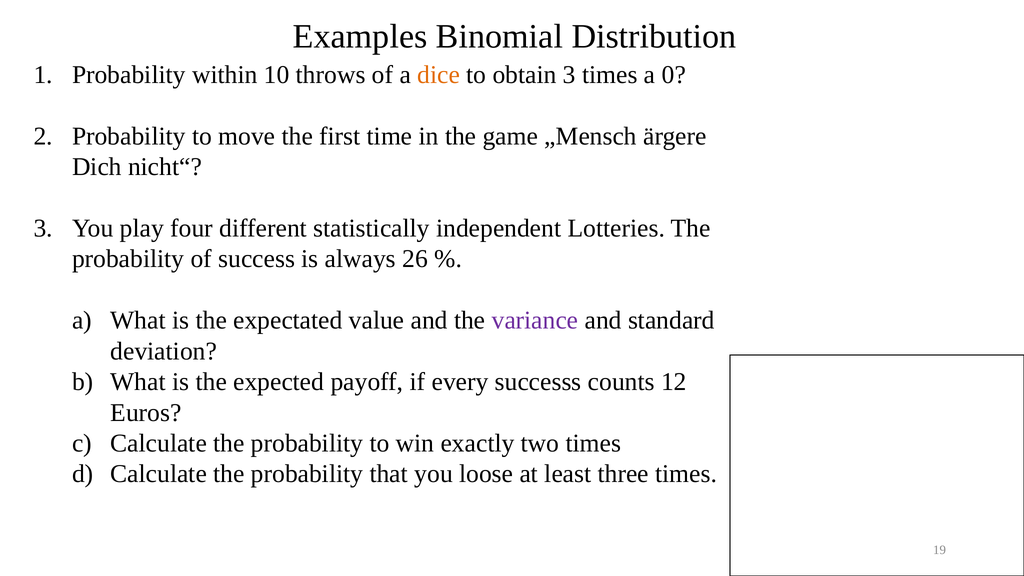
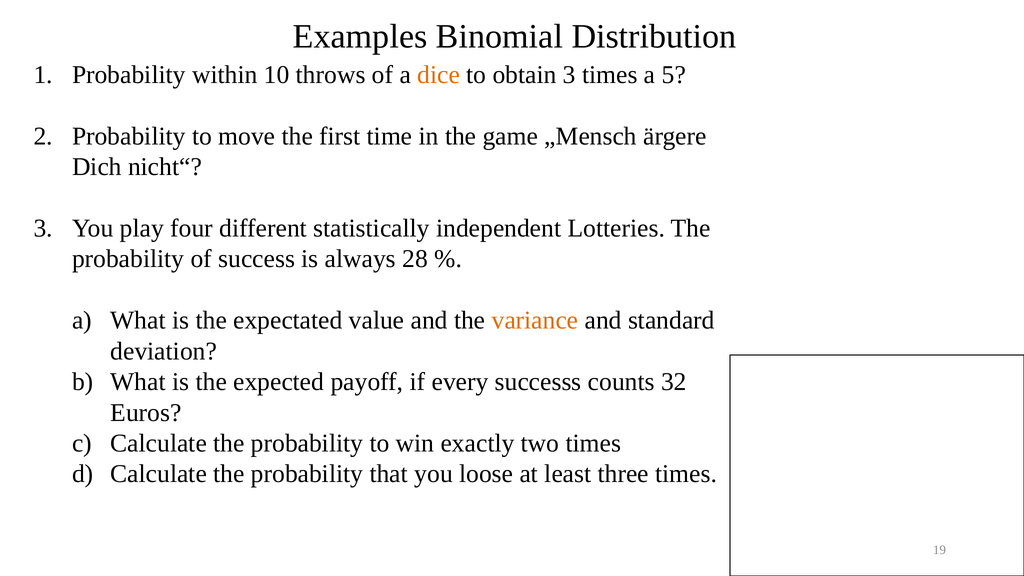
0: 0 -> 5 (674, 75)
26: 26 -> 28 (415, 259)
variance colour: purple -> orange (535, 320)
12: 12 -> 32 (674, 382)
